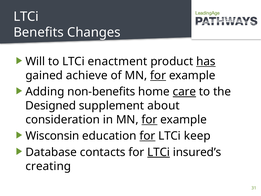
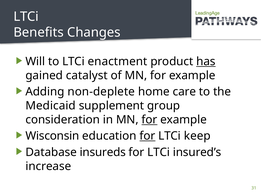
achieve: achieve -> catalyst (87, 75)
for underline: present -> none (158, 75)
non-benefits: non-benefits -> non-deplete (101, 92)
care underline: present -> none (184, 92)
Designed: Designed -> Medicaid (51, 106)
about: about -> group (164, 106)
contacts: contacts -> insureds (103, 152)
LTCi underline: present -> none (159, 152)
creating: creating -> increase (48, 166)
